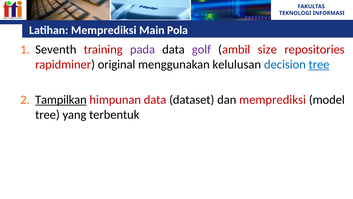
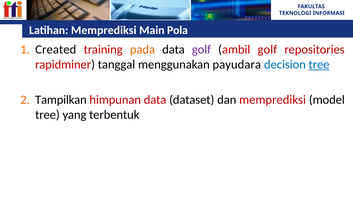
Seventh: Seventh -> Created (56, 49)
pada colour: purple -> orange (142, 49)
ambil size: size -> golf (267, 49)
original: original -> tanggal (116, 64)
kelulusan: kelulusan -> payudara (237, 64)
Tampilkan underline: present -> none (61, 99)
